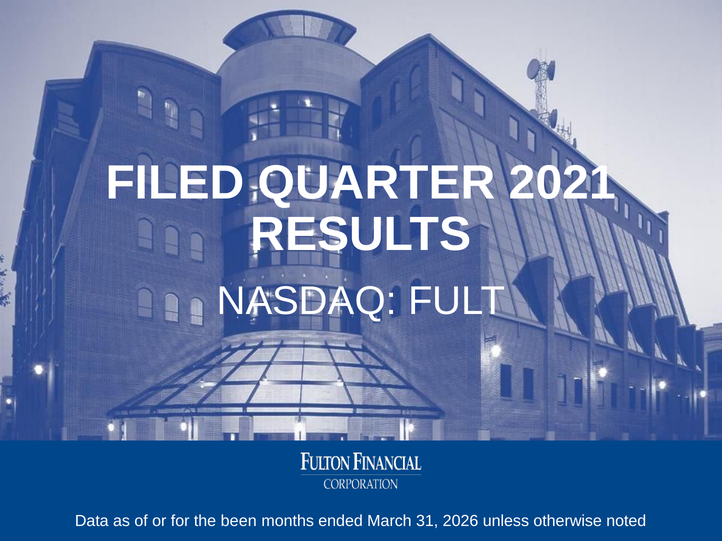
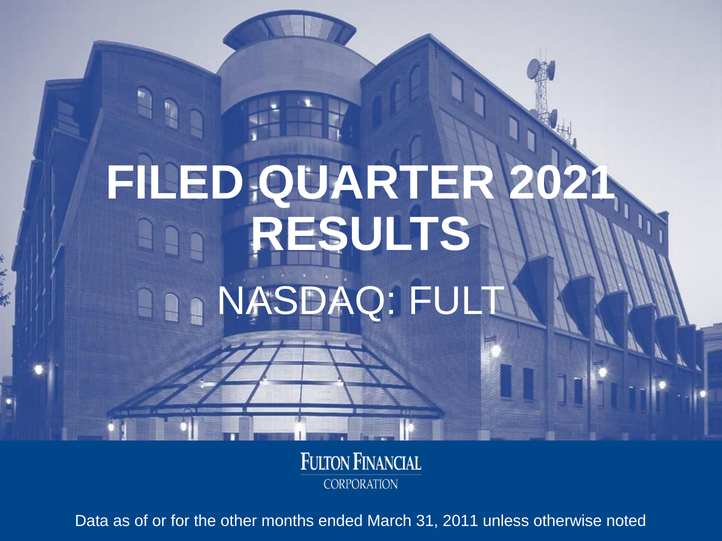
been: been -> other (239, 522)
2026: 2026 -> 2011 (461, 522)
